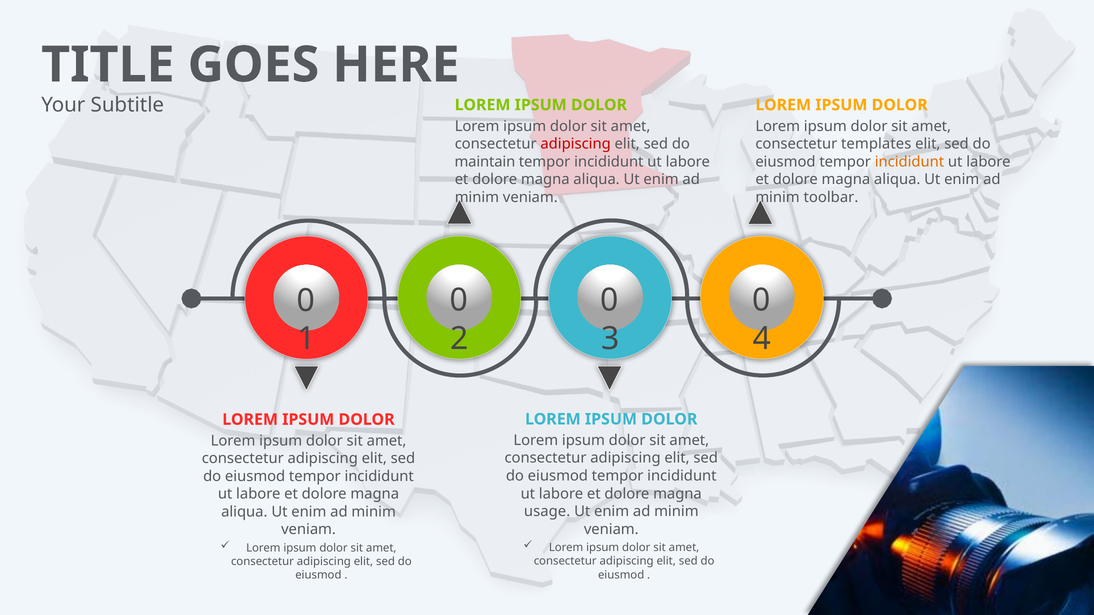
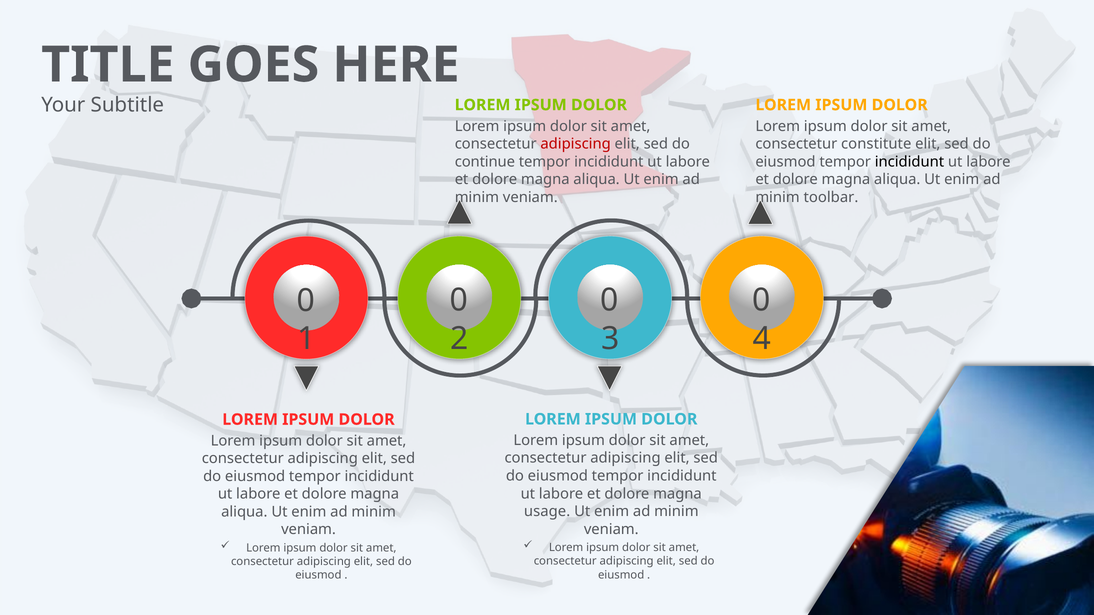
templates: templates -> constitute (876, 144)
maintain: maintain -> continue (485, 162)
incididunt colour: orange -> black (909, 162)
